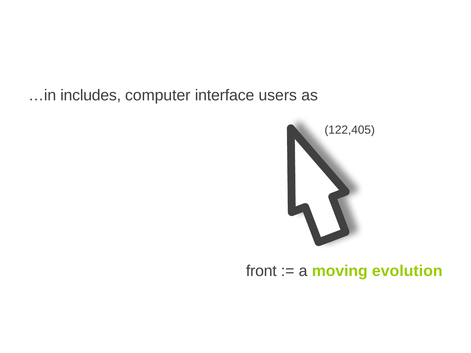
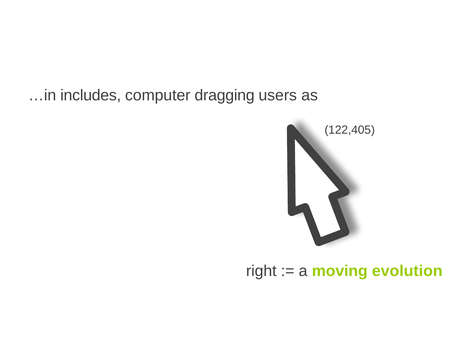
interface: interface -> dragging (225, 95)
front: front -> right (261, 271)
